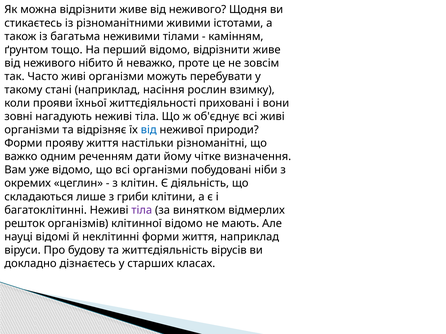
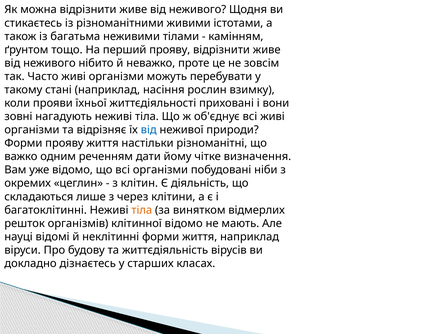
перший відомо: відомо -> прояву (170, 50)
гриби: гриби -> через (133, 197)
тіла colour: purple -> orange (142, 210)
